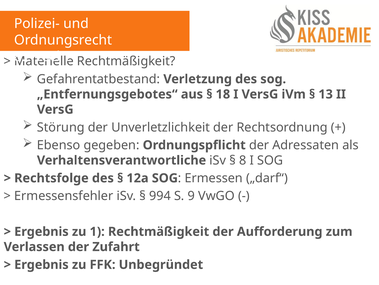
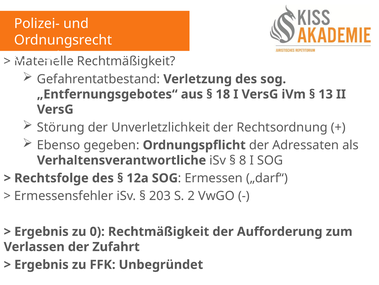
994: 994 -> 203 (160, 196)
9: 9 -> 2 (191, 196)
1: 1 -> 0 (97, 231)
